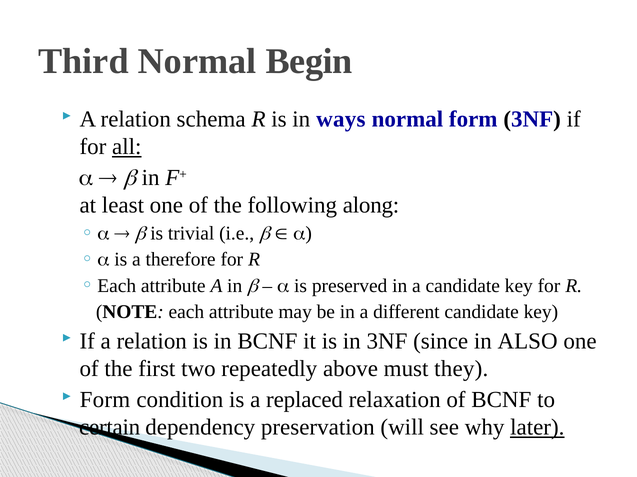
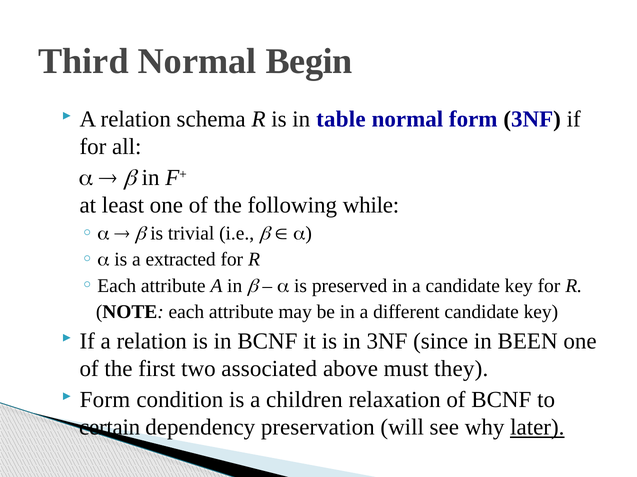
ways: ways -> table (341, 119)
all underline: present -> none (127, 147)
along: along -> while (371, 206)
therefore: therefore -> extracted (181, 260)
ALSO: ALSO -> BEEN (528, 342)
repeatedly: repeatedly -> associated (269, 369)
replaced: replaced -> children (304, 400)
